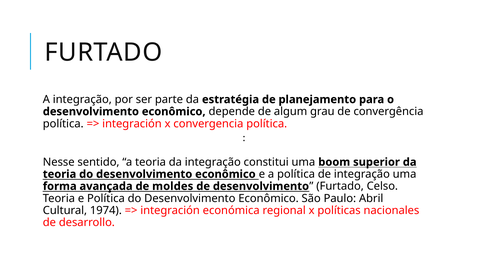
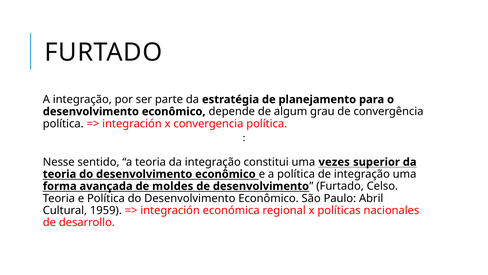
boom: boom -> vezes (334, 162)
1974: 1974 -> 1959 (106, 210)
